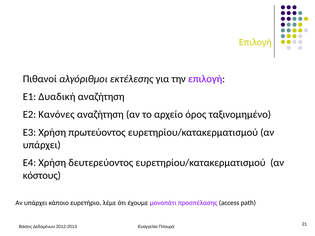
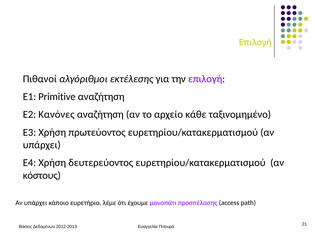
Δυαδική: Δυαδική -> Primitive (57, 97)
όρος: όρος -> κάθε (196, 115)
